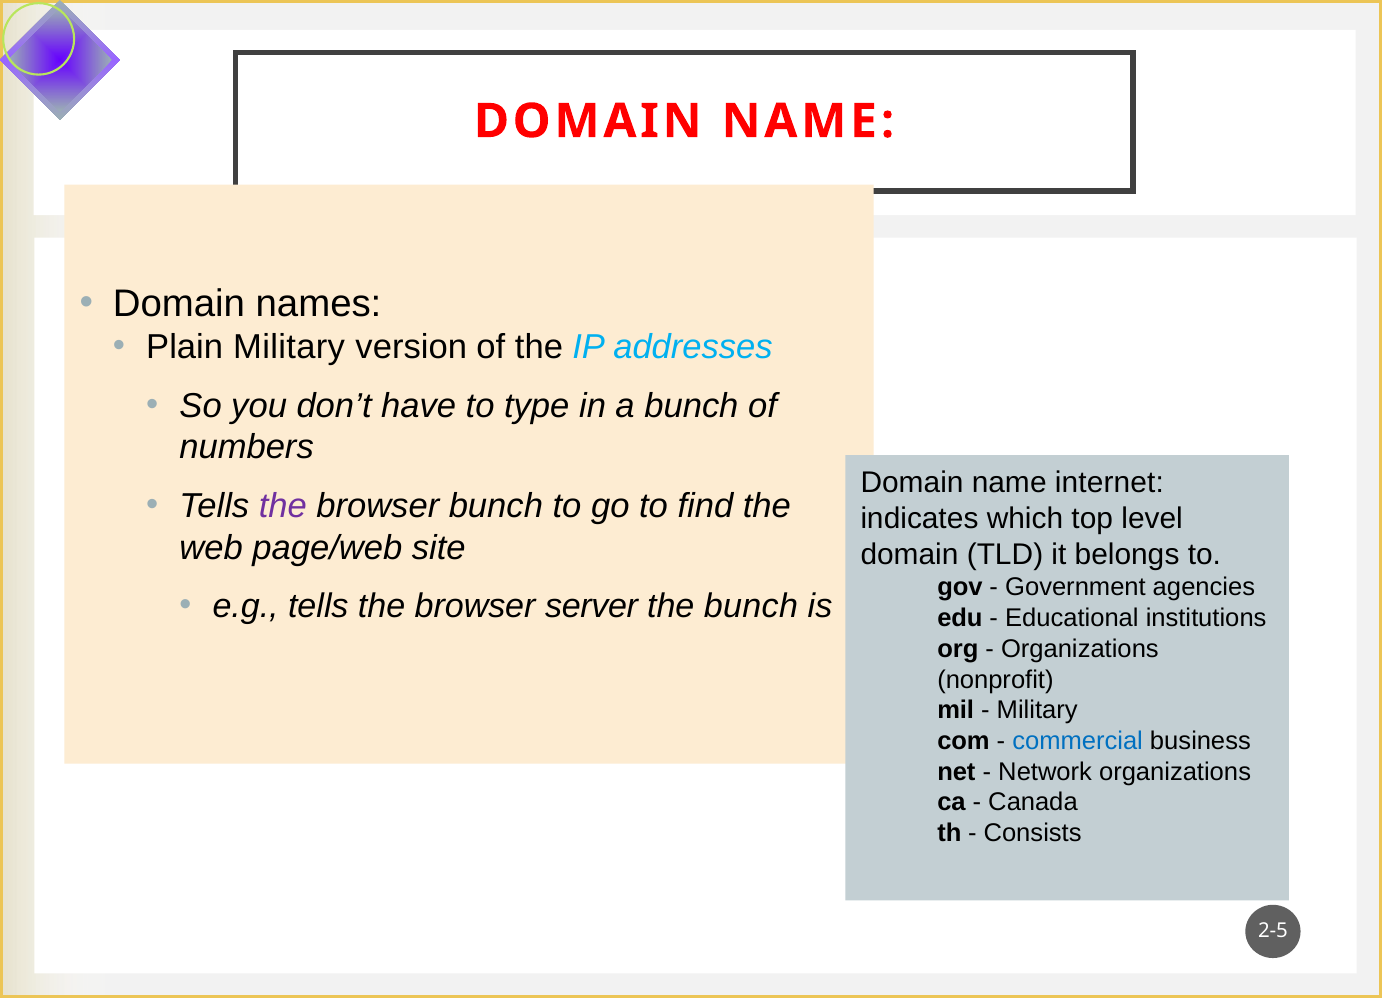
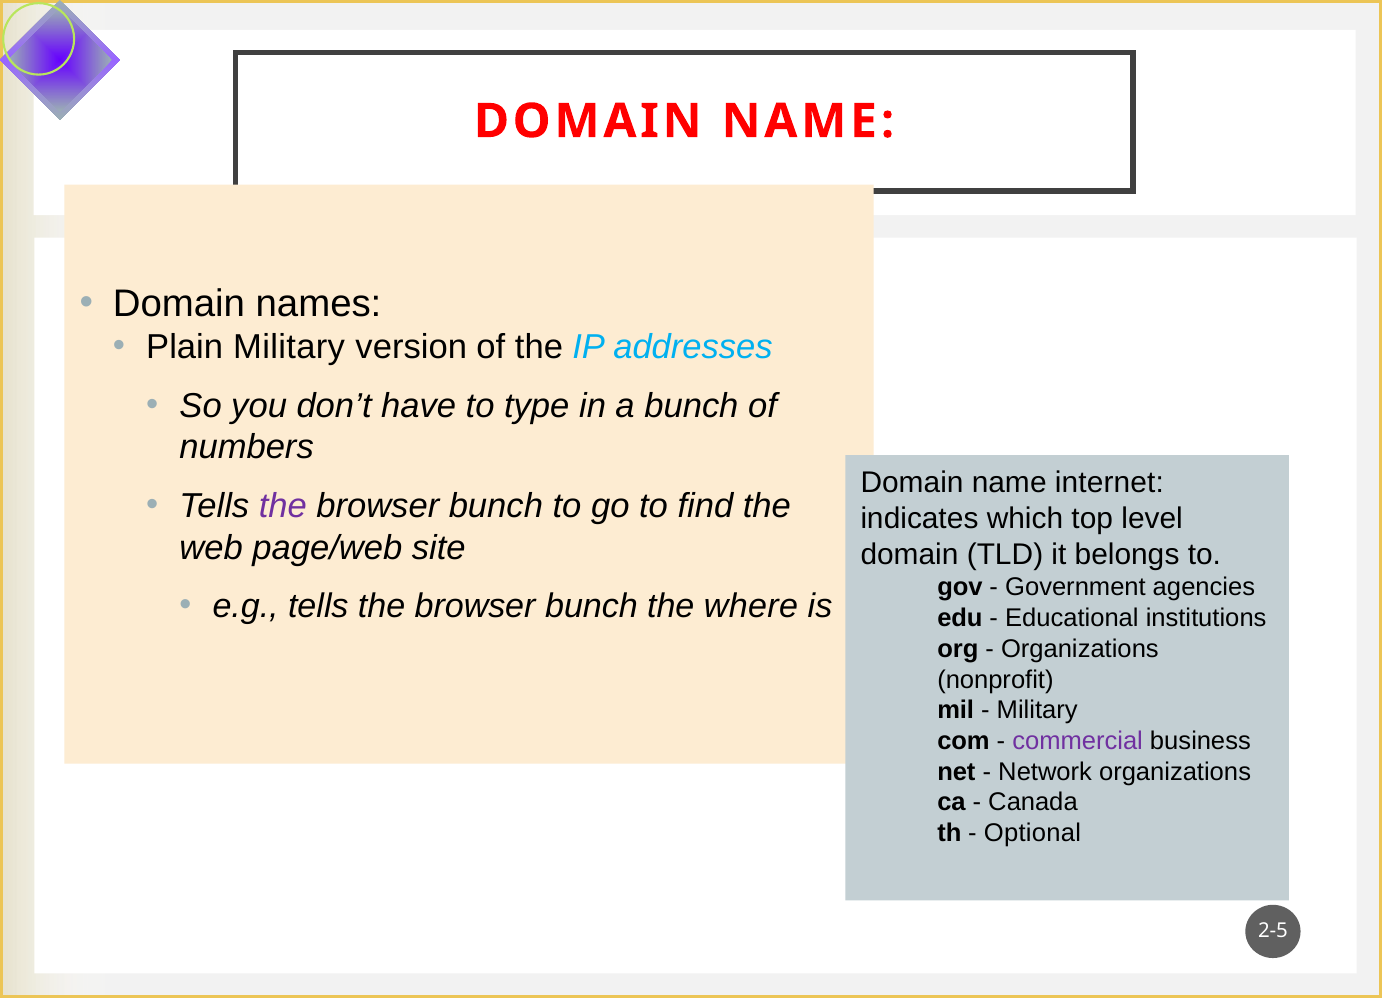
server: server -> bunch (591, 606)
the bunch: bunch -> where (751, 606)
commercial colour: blue -> purple (1078, 741)
Consists: Consists -> Optional (1032, 833)
